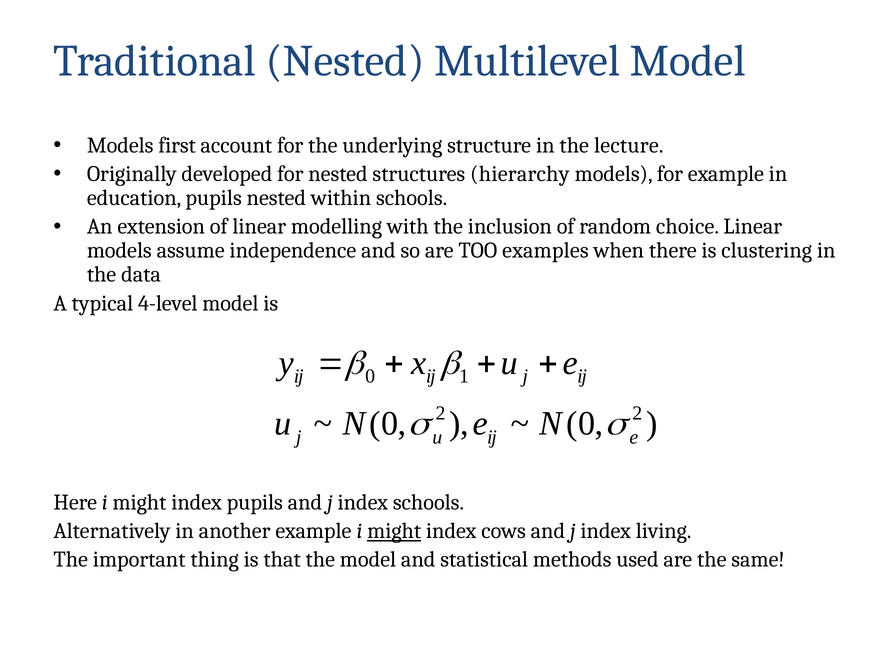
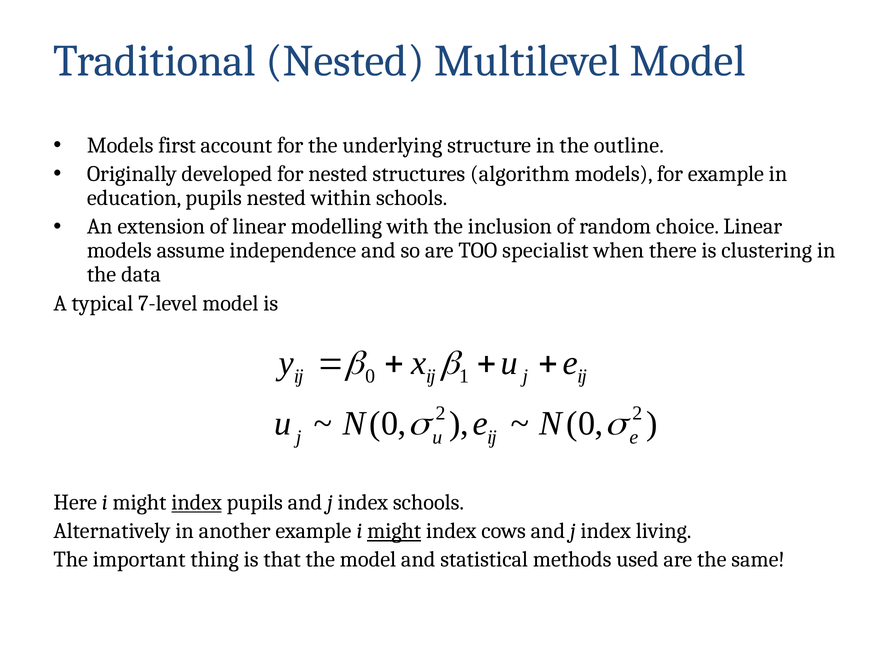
lecture: lecture -> outline (629, 146)
hierarchy: hierarchy -> algorithm (520, 174)
examples: examples -> specialist (545, 251)
4-level: 4-level -> 7-level (168, 303)
index underline: none -> present (197, 503)
